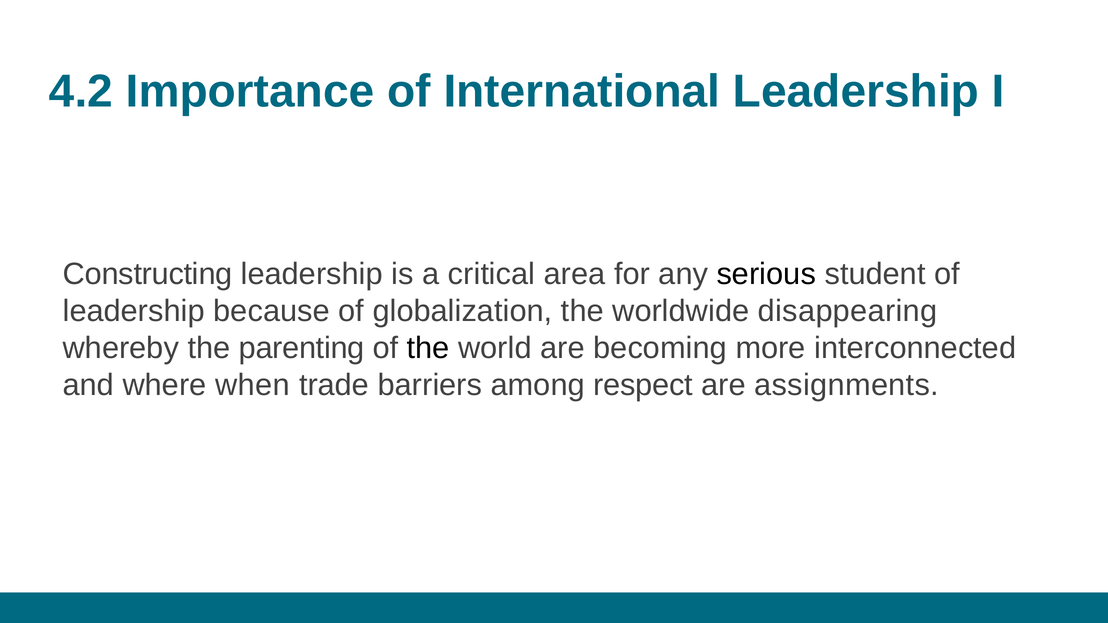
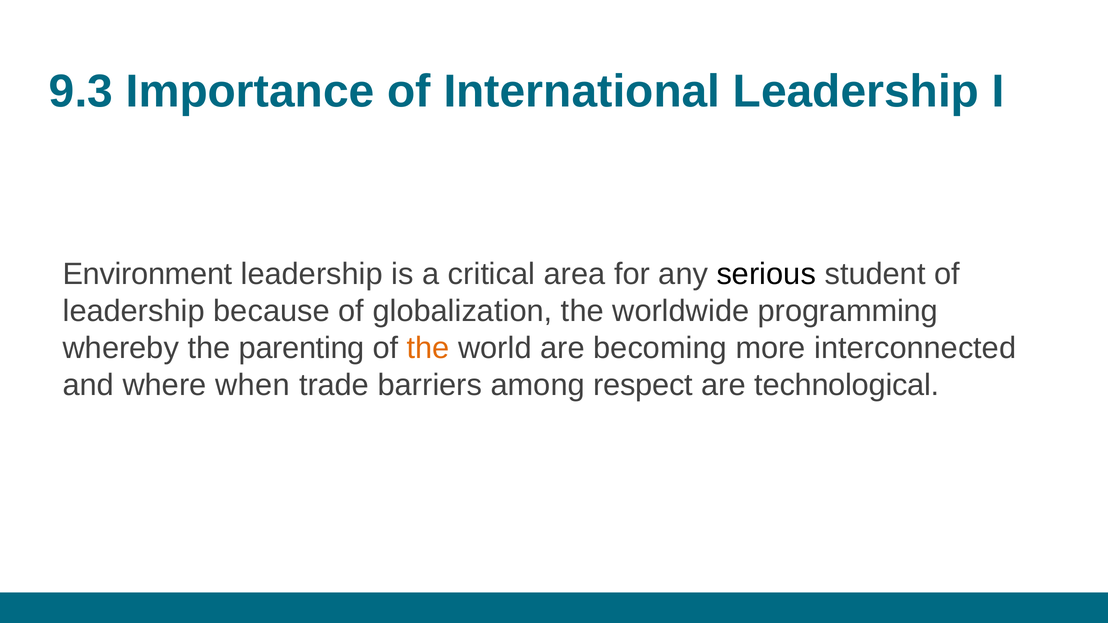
4.2: 4.2 -> 9.3 (81, 92)
Constructing: Constructing -> Environment (148, 274)
disappearing: disappearing -> programming (848, 311)
the colour: black -> orange (428, 348)
assignments: assignments -> technological (847, 385)
